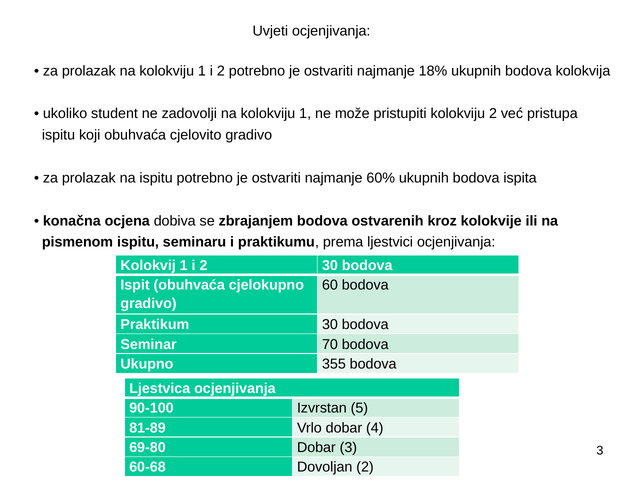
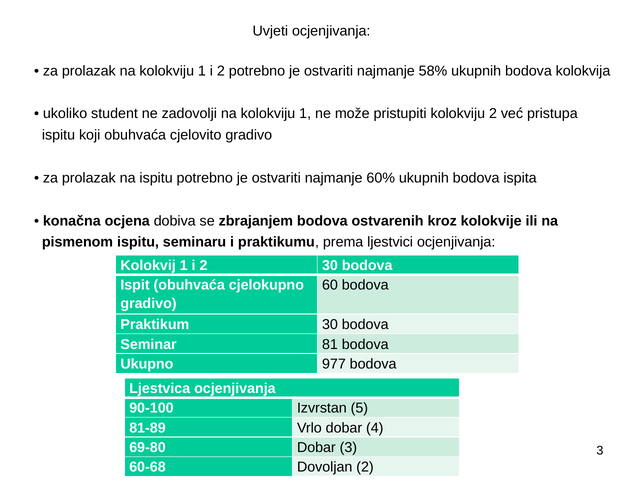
18%: 18% -> 58% (433, 71)
70: 70 -> 81 (330, 344)
355: 355 -> 977 (334, 364)
